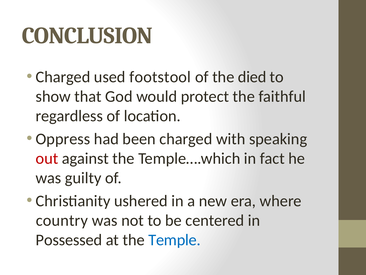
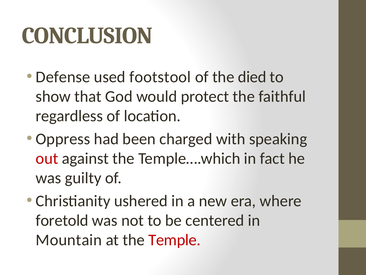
Charged: Charged -> Defense (63, 77)
country: country -> foretold (62, 220)
Possessed: Possessed -> Mountain (69, 240)
Temple colour: blue -> red (175, 240)
